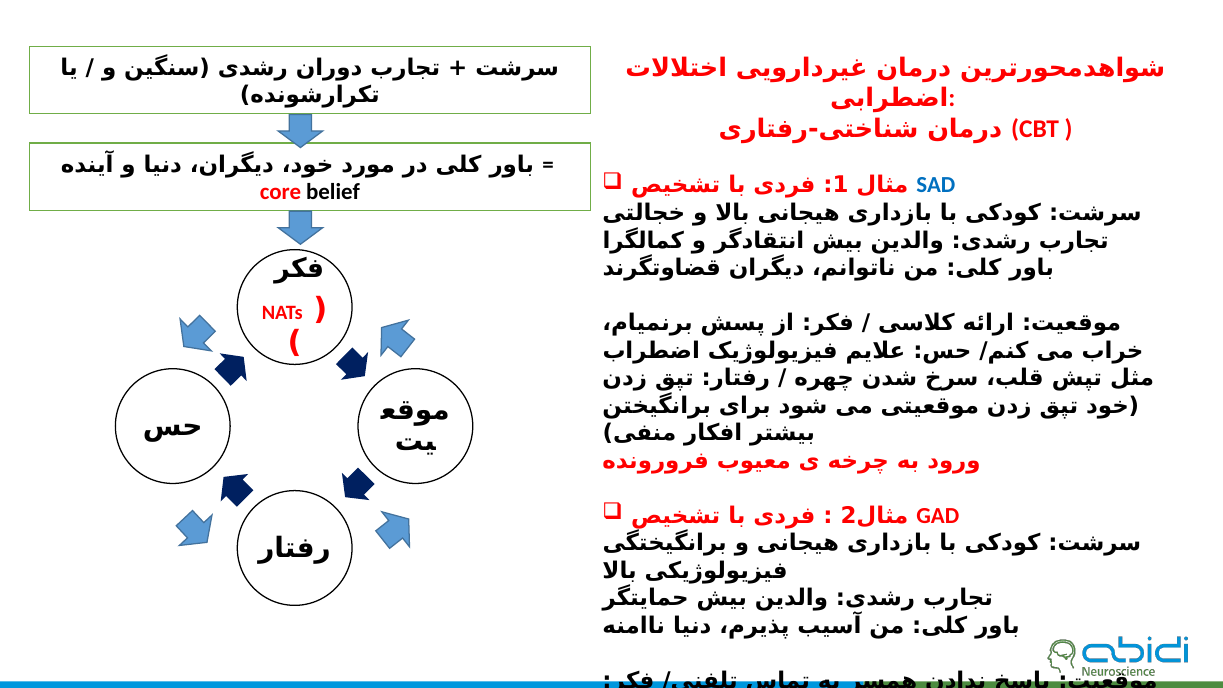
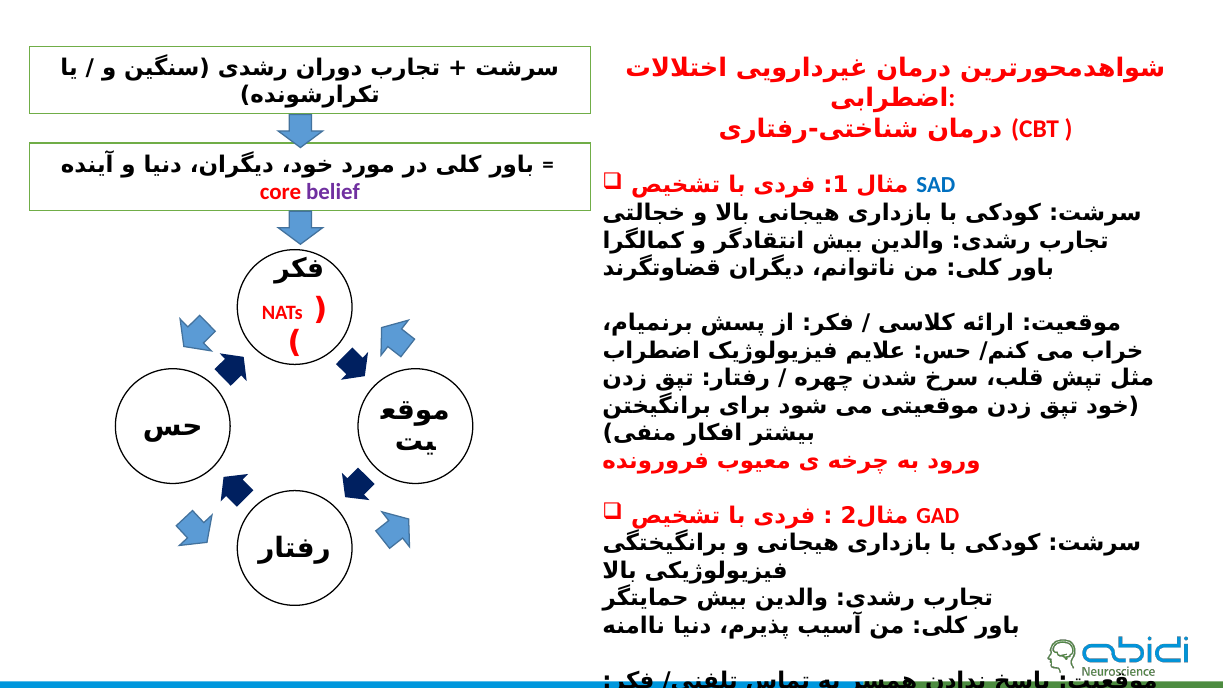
belief colour: black -> purple (333, 192)
